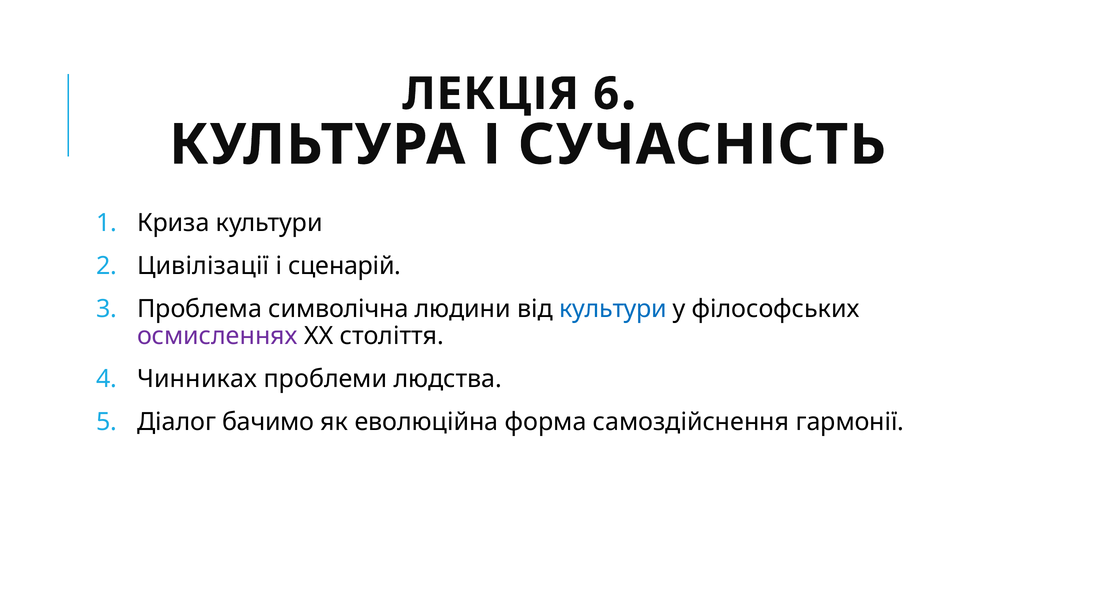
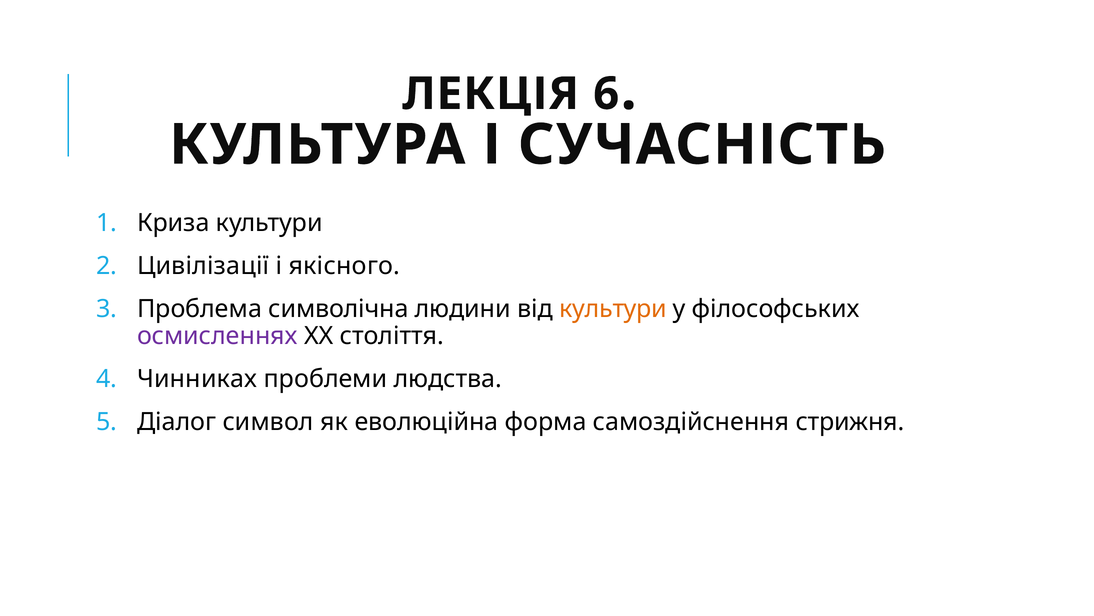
сценарій: сценарій -> якісного (344, 266)
культури colour: blue -> orange (613, 309)
бачимо: бачимо -> символ (268, 422)
гармонії: гармонії -> стрижня (850, 422)
